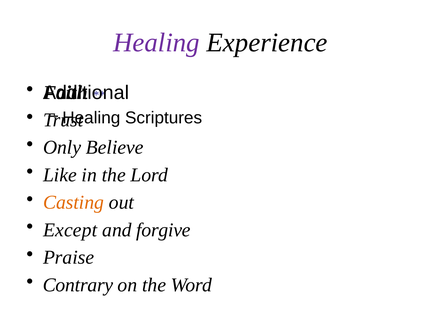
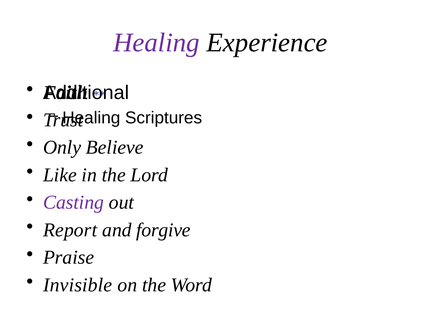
Casting colour: orange -> purple (73, 202)
Except: Except -> Report (70, 230)
Contrary: Contrary -> Invisible (78, 285)
